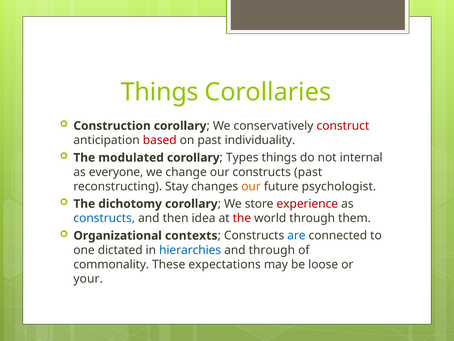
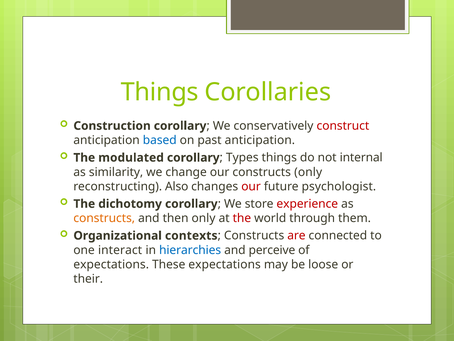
based colour: red -> blue (160, 140)
past individuality: individuality -> anticipation (260, 140)
everyone: everyone -> similarity (116, 172)
constructs past: past -> only (308, 172)
Stay: Stay -> Also (177, 186)
our colour: orange -> red (251, 186)
constructs colour: blue -> orange (104, 218)
then idea: idea -> only (204, 218)
are colour: blue -> red (296, 235)
dictated: dictated -> interact (120, 250)
and through: through -> perceive (272, 250)
commonality: commonality -> expectations (111, 264)
your: your -> their (88, 278)
